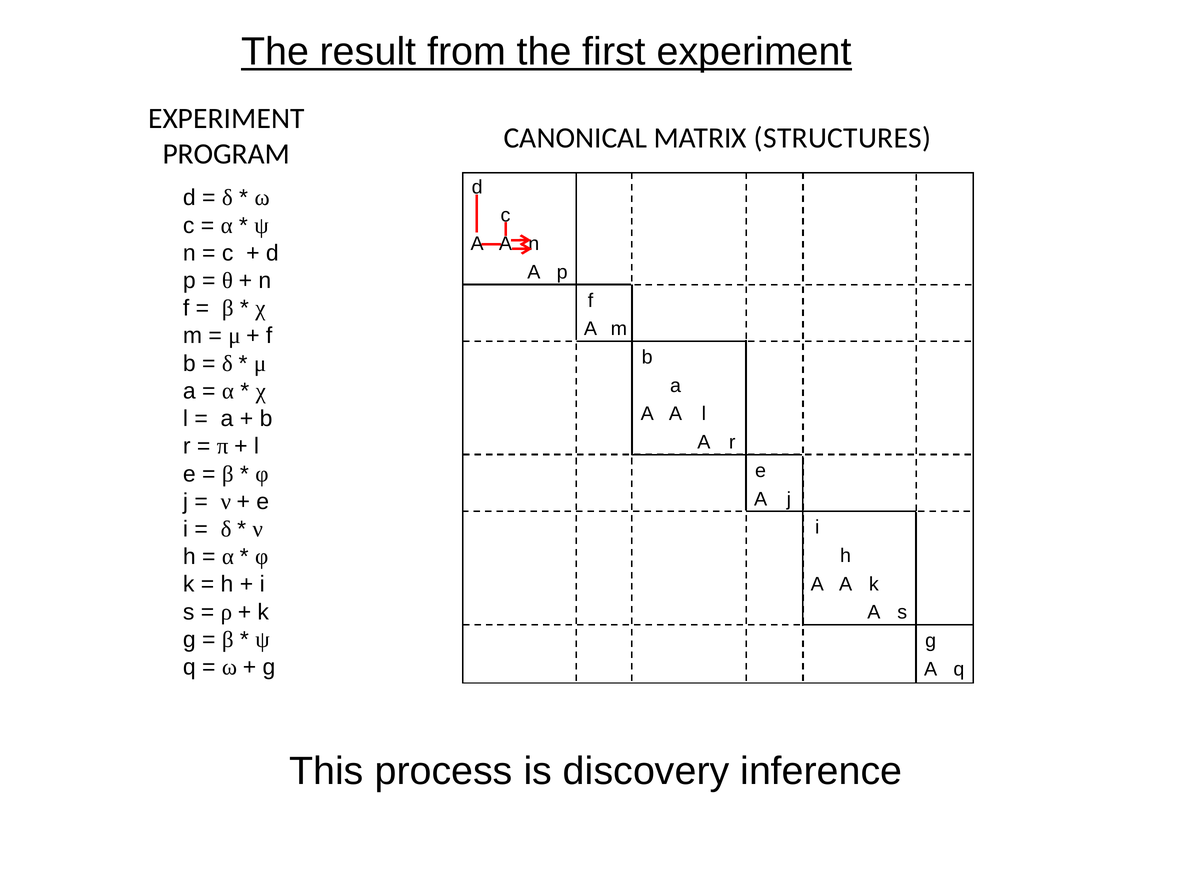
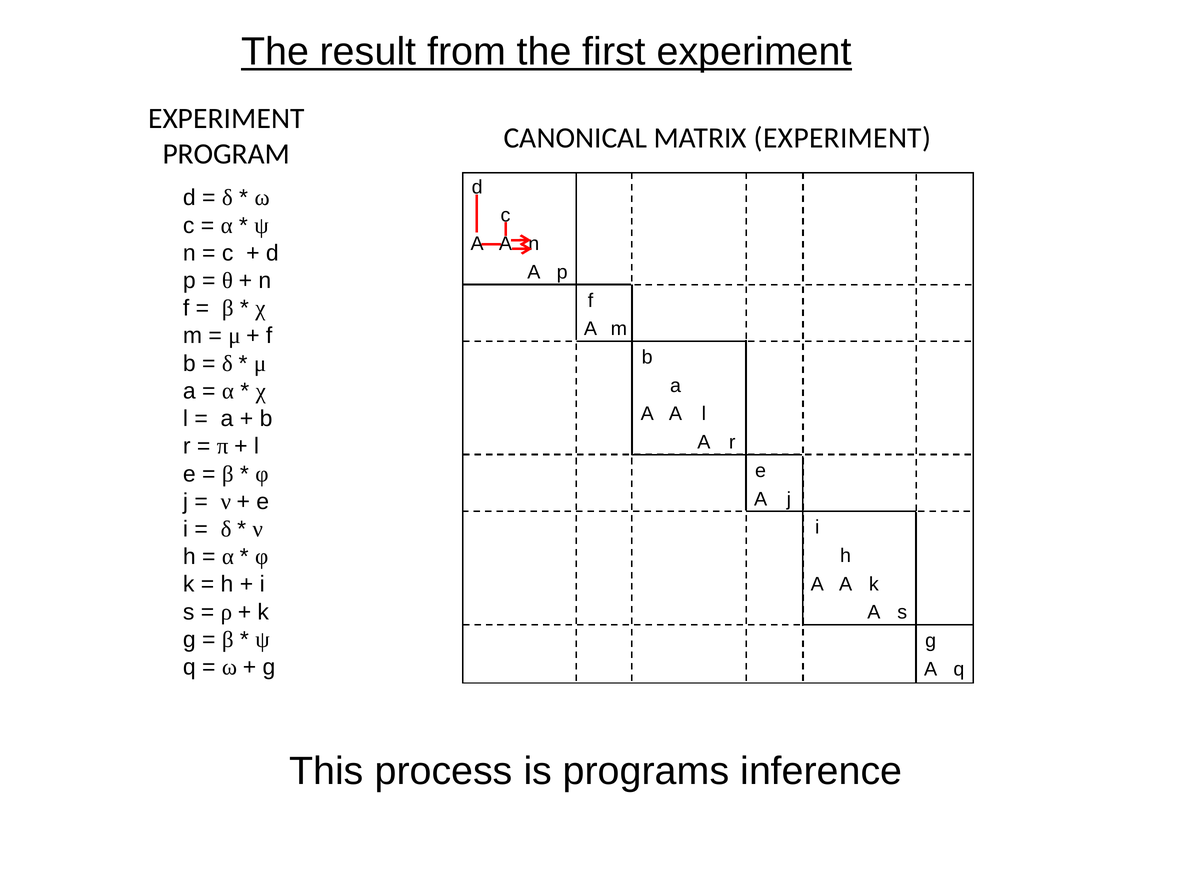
MATRIX STRUCTURES: STRUCTURES -> EXPERIMENT (843, 138)
discovery: discovery -> programs (646, 771)
